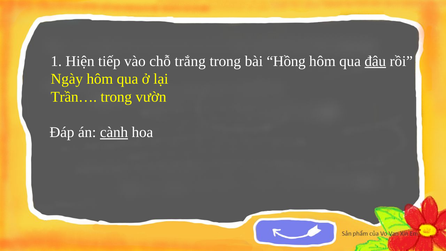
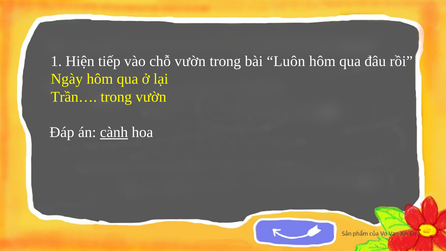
chỗ trắng: trắng -> vườn (190, 61)
Hồng: Hồng -> Luôn (286, 61)
đâu underline: present -> none (375, 61)
